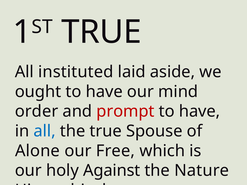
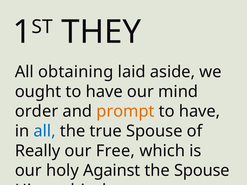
TRUE: TRUE -> THEY (101, 32)
instituted: instituted -> obtaining (76, 72)
prompt colour: red -> orange (125, 111)
Alone: Alone -> Really (38, 151)
the Nature: Nature -> Spouse (202, 171)
